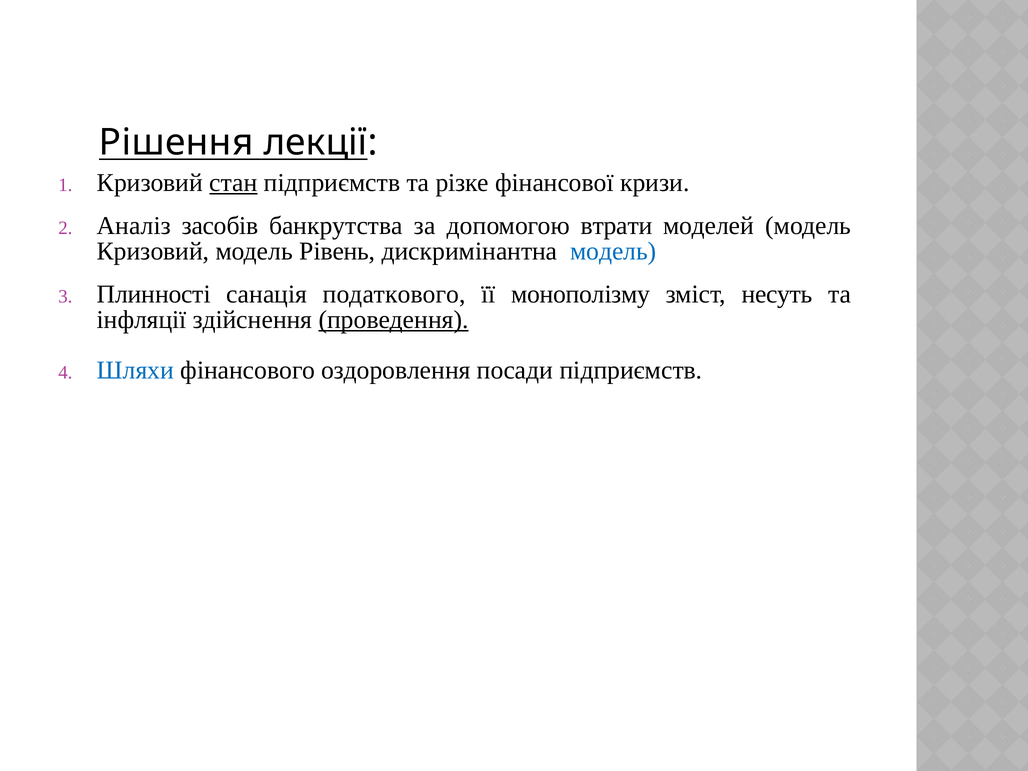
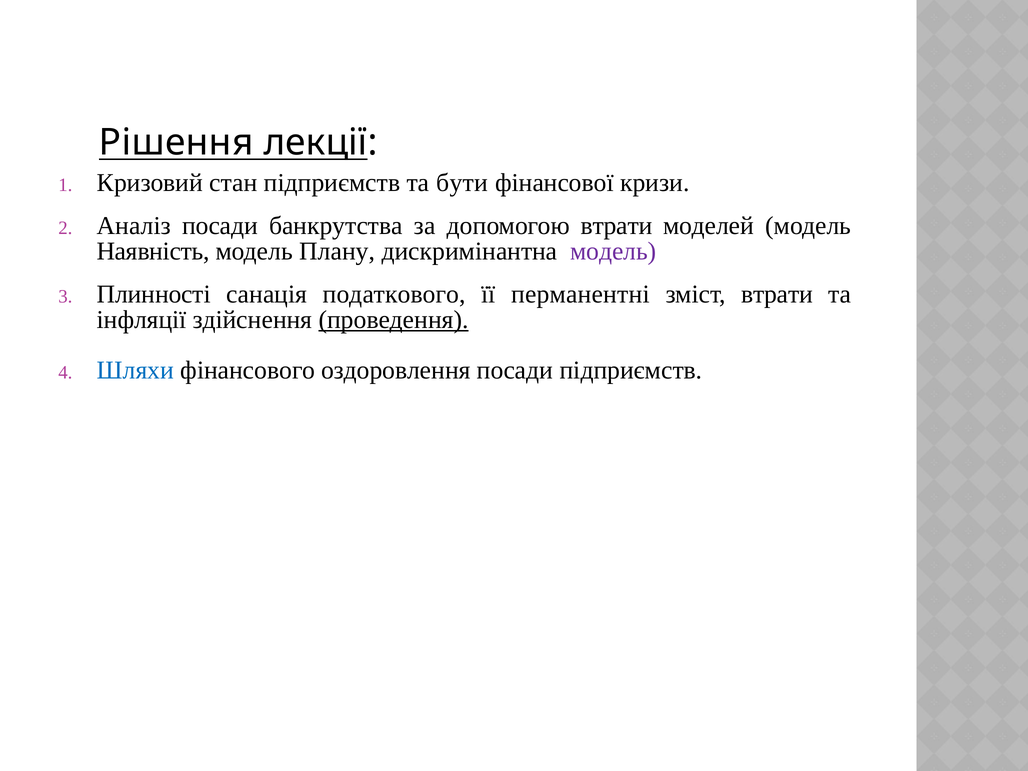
стан underline: present -> none (233, 183)
різке: різке -> бути (462, 183)
Аналіз засобів: засобів -> посади (220, 226)
Кризовий: Кризовий -> Наявність (153, 251)
Рівень: Рівень -> Плану (337, 251)
модель colour: blue -> purple (613, 251)
монополізму: монополізму -> перманентні (580, 294)
зміст несуть: несуть -> втрати (777, 294)
